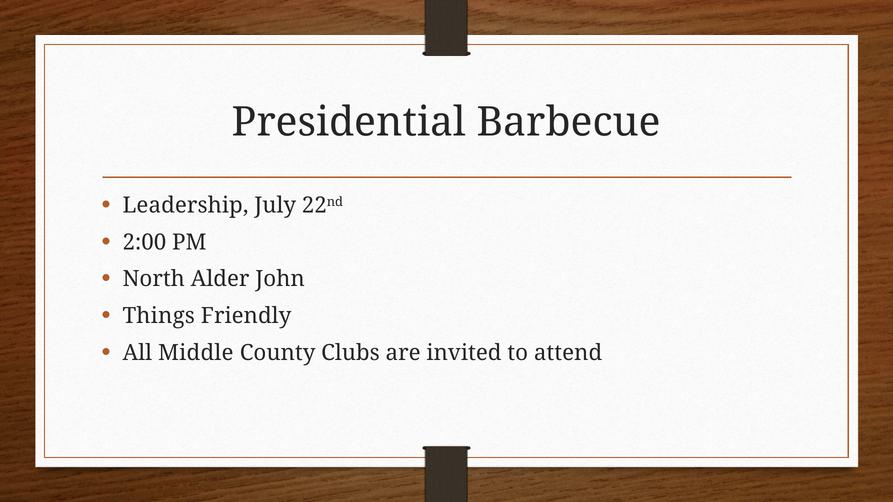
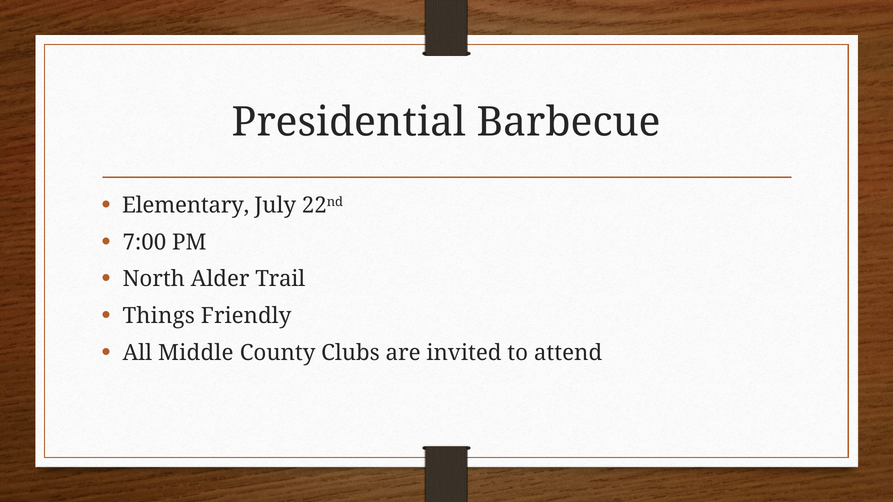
Leadership: Leadership -> Elementary (186, 206)
2:00: 2:00 -> 7:00 (144, 242)
John: John -> Trail (280, 279)
